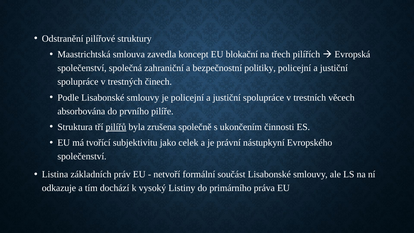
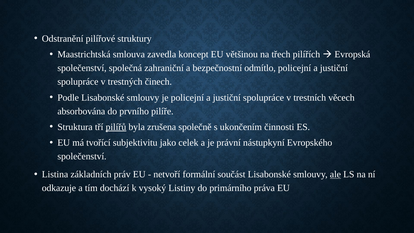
blokační: blokační -> většinou (242, 54)
politiky: politiky -> odmítlo (260, 68)
ale underline: none -> present (335, 174)
